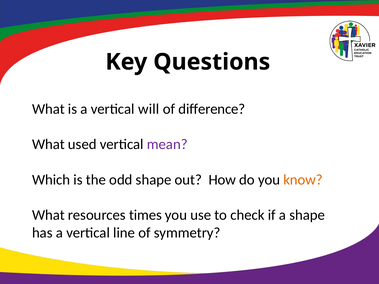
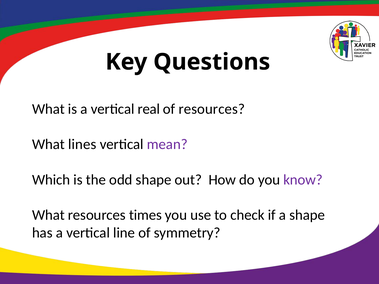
will: will -> real (149, 109)
of difference: difference -> resources (212, 109)
used: used -> lines (82, 144)
know colour: orange -> purple (303, 180)
